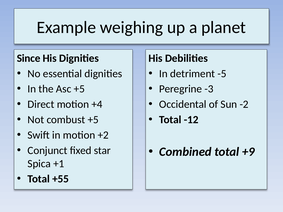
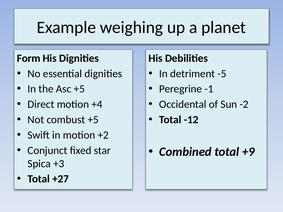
Since: Since -> Form (29, 58)
-3: -3 -> -1 (209, 89)
+1: +1 -> +3 (59, 164)
+55: +55 -> +27 (61, 179)
